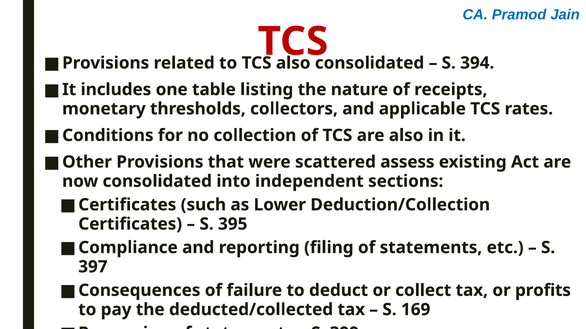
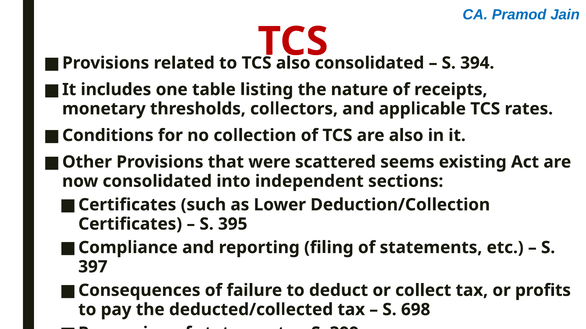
assess: assess -> seems (407, 162)
169: 169 -> 698 (416, 310)
